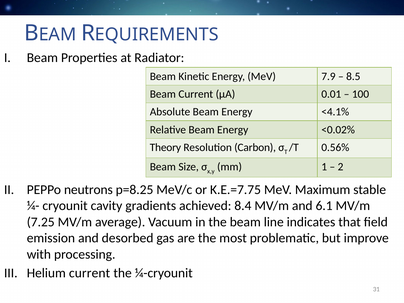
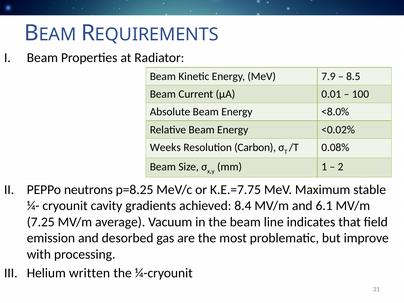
<4.1%: <4.1% -> <8.0% (335, 112)
Theory: Theory -> Weeks (165, 148)
0.56%: 0.56% -> 0.08% (335, 148)
Helium current: current -> written (90, 273)
